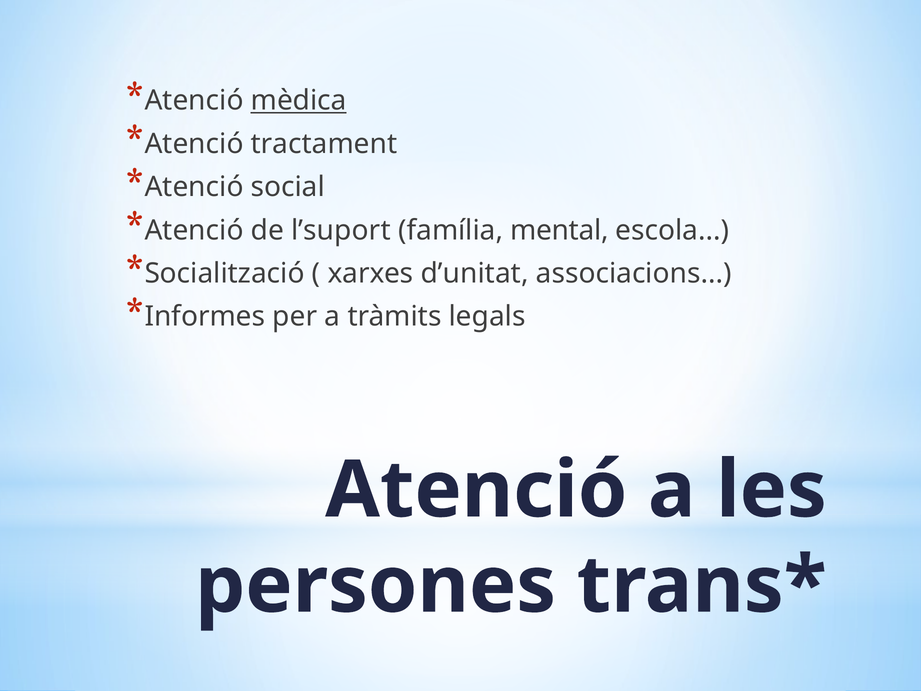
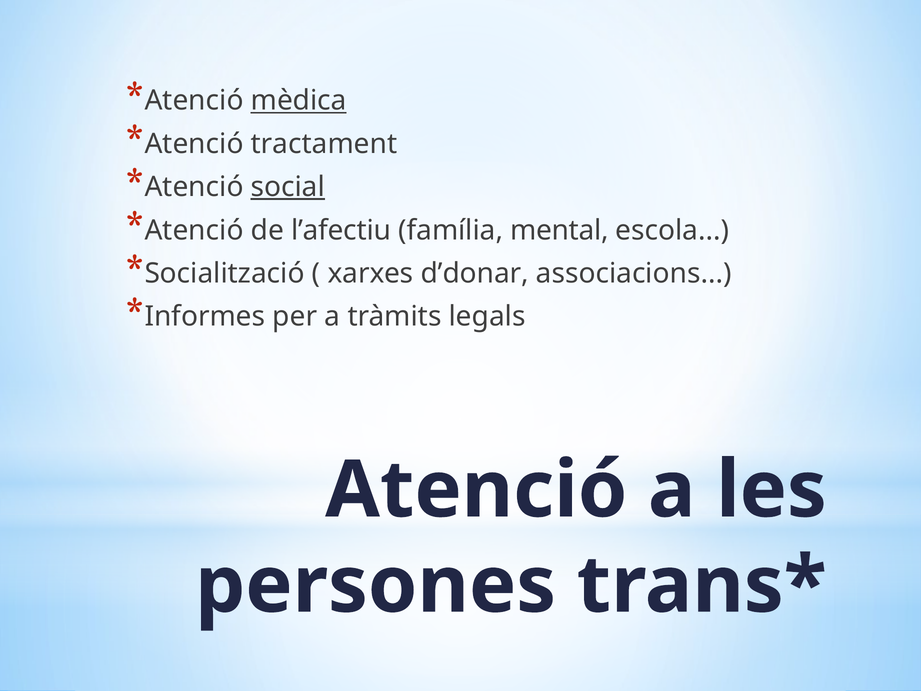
social underline: none -> present (288, 187)
l’suport: l’suport -> l’afectiu (341, 230)
d’unitat: d’unitat -> d’donar (475, 273)
